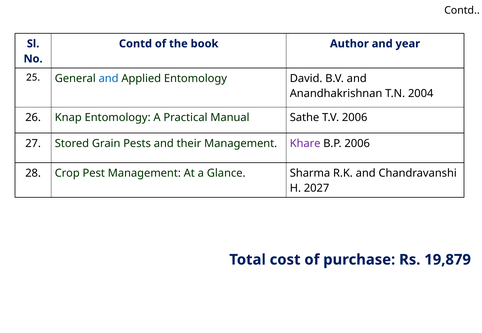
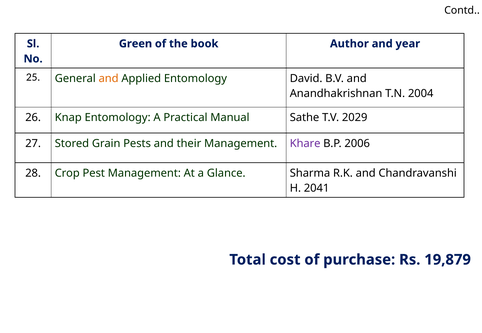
Contd: Contd -> Green (136, 44)
and colour: blue -> orange (109, 79)
T.V 2006: 2006 -> 2029 (355, 118)
2027: 2027 -> 2041 (317, 189)
